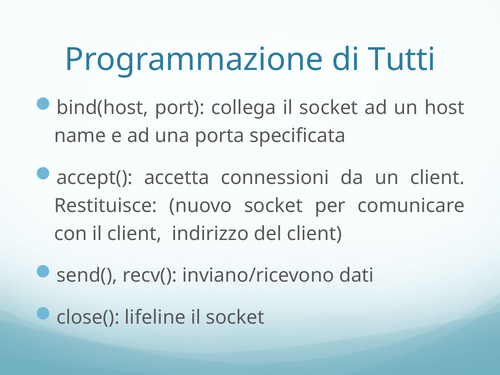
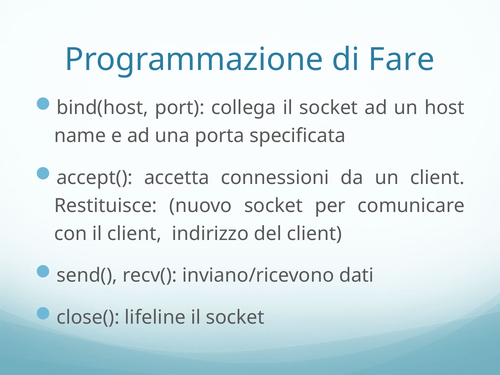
Tutti: Tutti -> Fare (401, 60)
